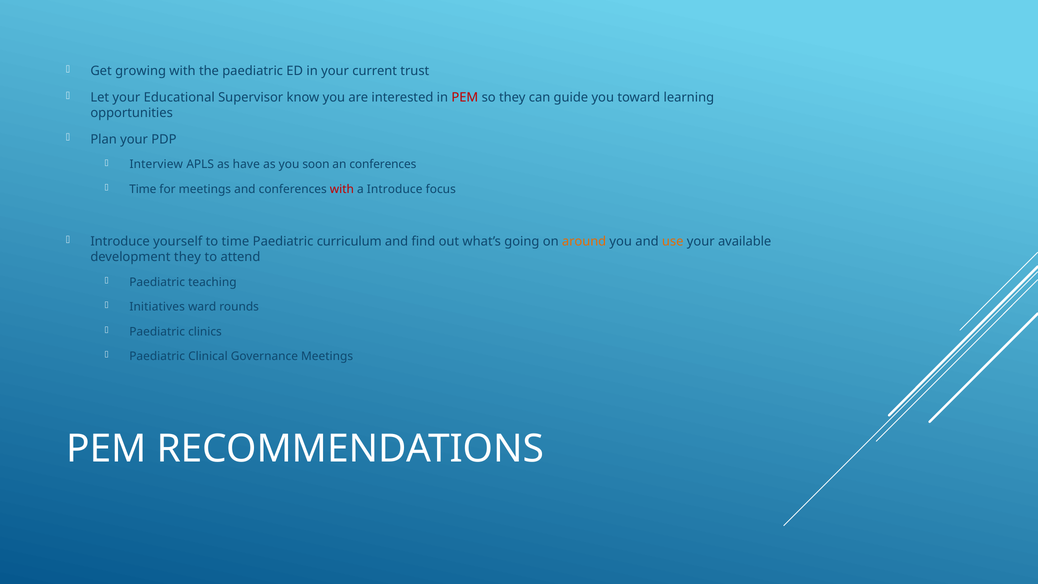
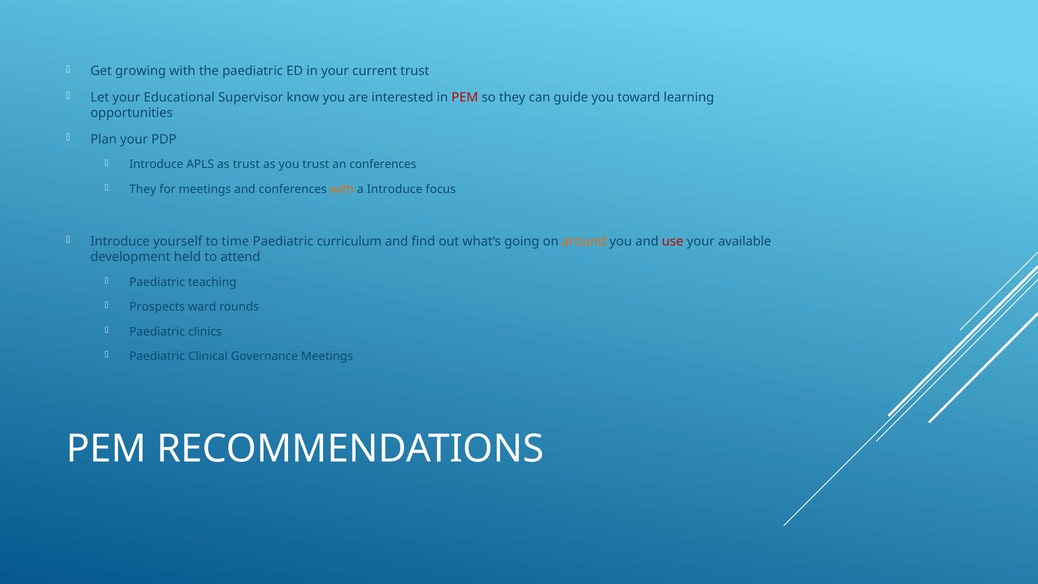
Interview: Interview -> Introduce (156, 165)
as have: have -> trust (246, 165)
you soon: soon -> trust (316, 165)
Time: Time -> They (143, 189)
with colour: red -> orange (342, 189)
use colour: orange -> red (673, 241)
development they: they -> held (187, 257)
Initiatives: Initiatives -> Prospects (157, 307)
